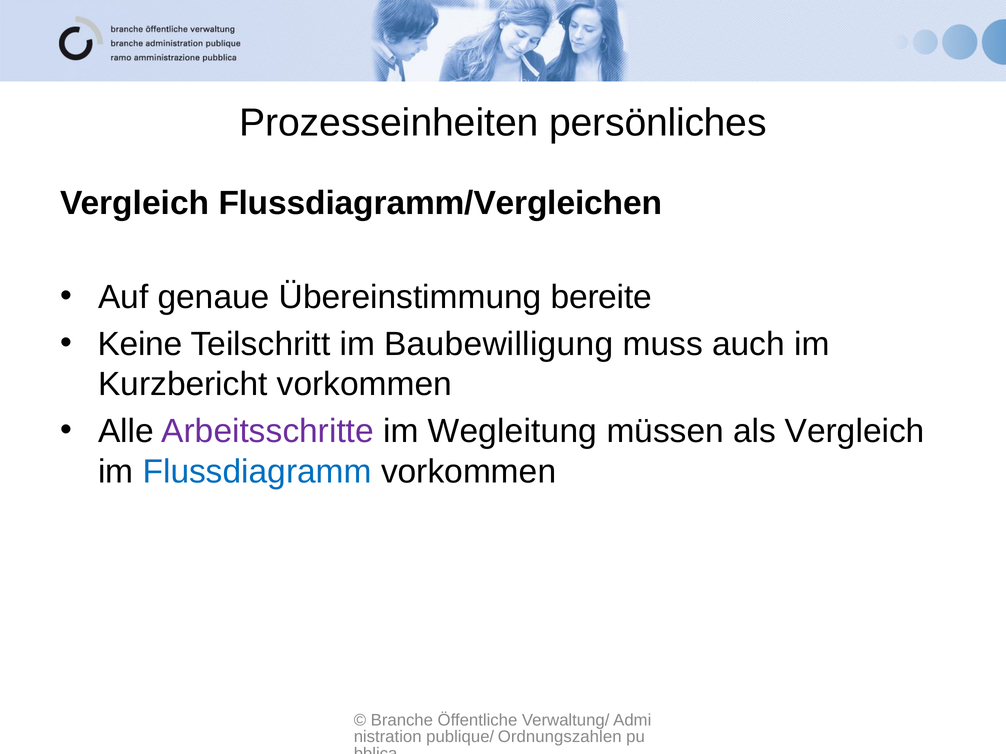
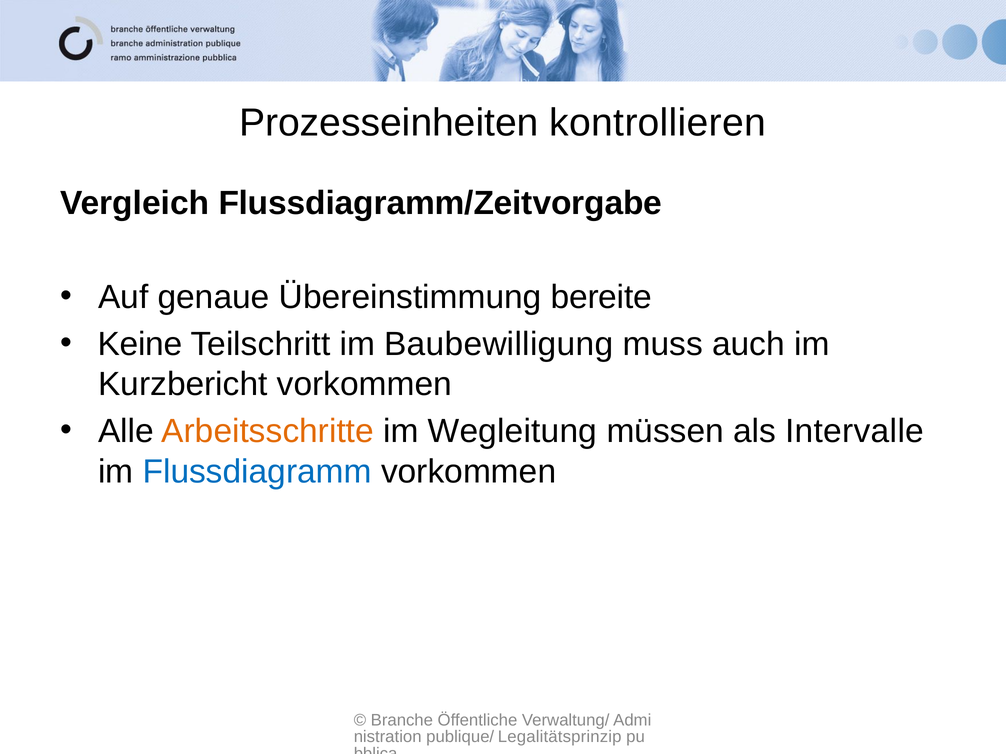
persönliches: persönliches -> kontrollieren (658, 123)
Flussdiagramm/Vergleichen: Flussdiagramm/Vergleichen -> Flussdiagramm/Zeitvorgabe (440, 204)
Arbeitsschritte colour: purple -> orange (268, 432)
als Vergleich: Vergleich -> Intervalle (855, 432)
Ordnungszahlen: Ordnungszahlen -> Legalitätsprinzip (560, 737)
